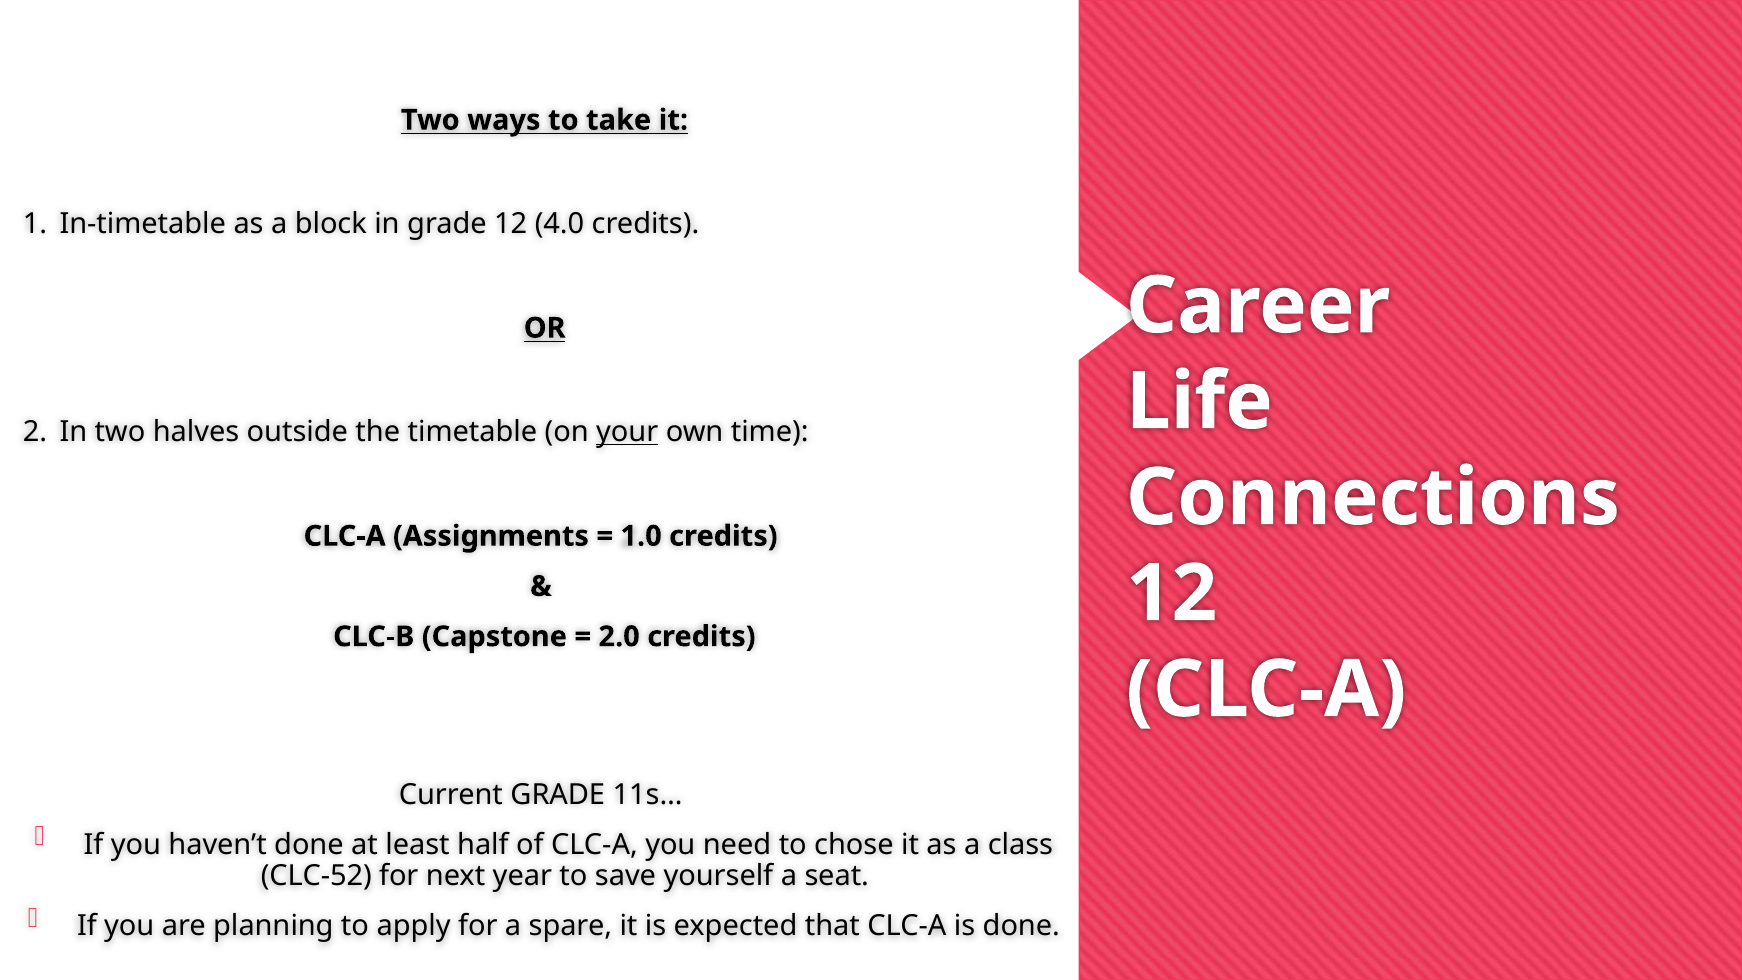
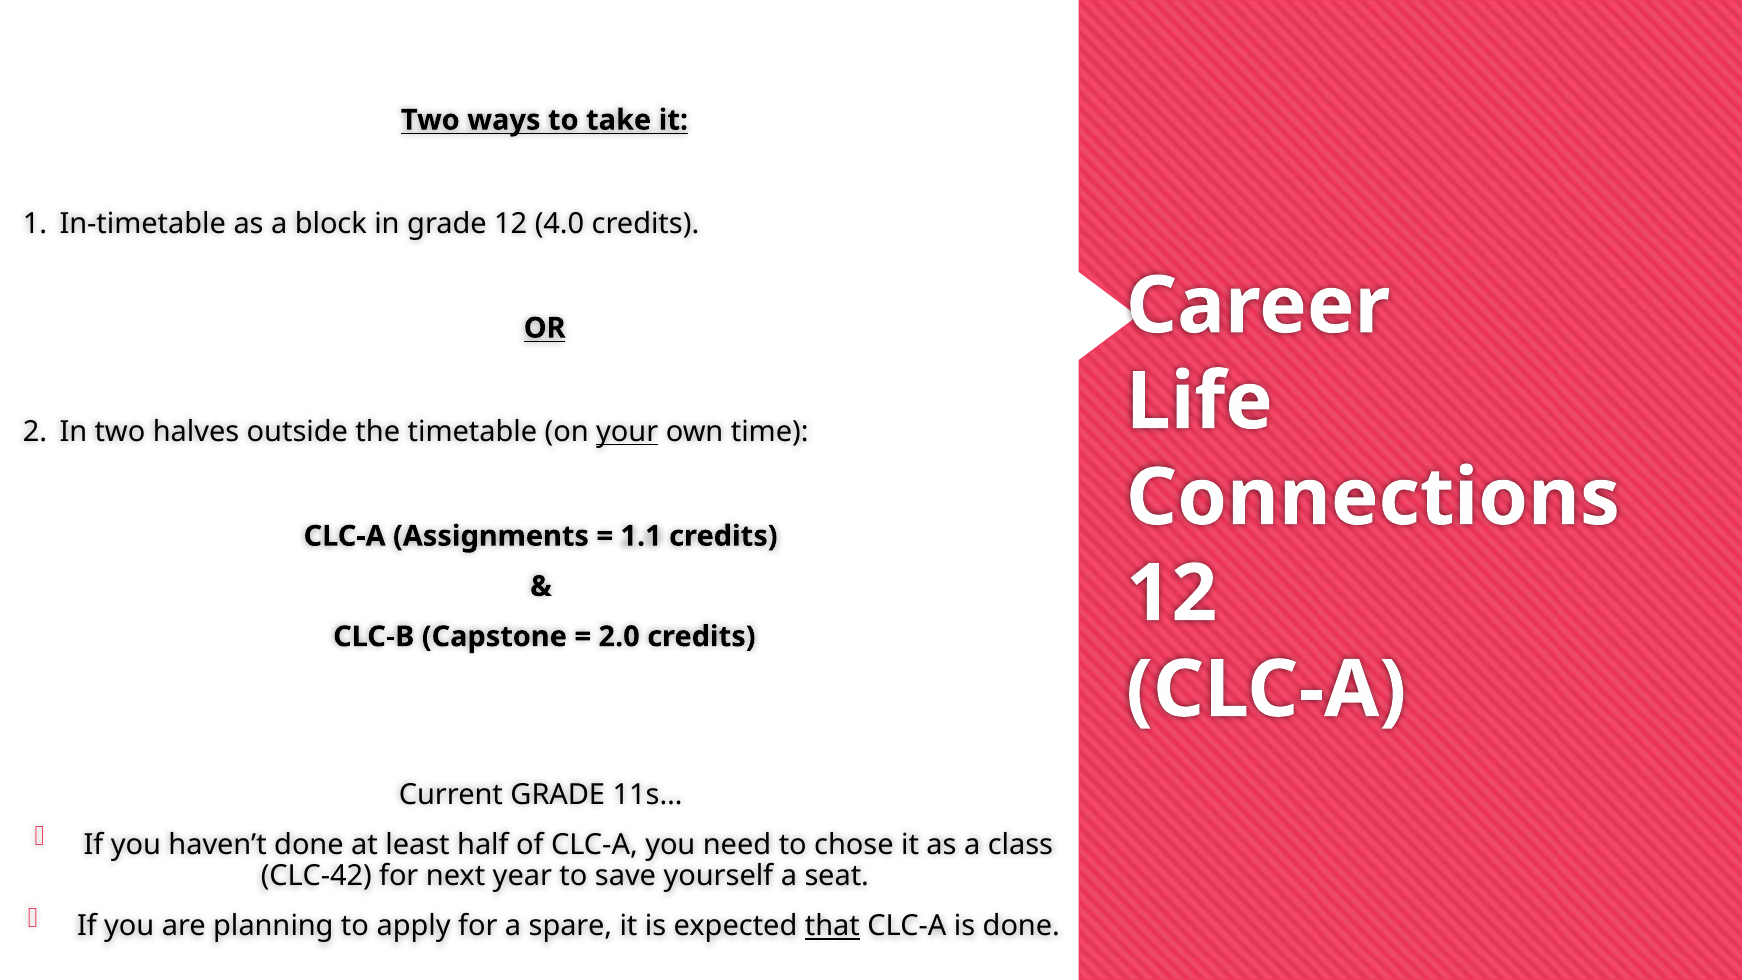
1.0: 1.0 -> 1.1 (641, 536)
CLC-52: CLC-52 -> CLC-42 (316, 876)
that underline: none -> present (832, 926)
